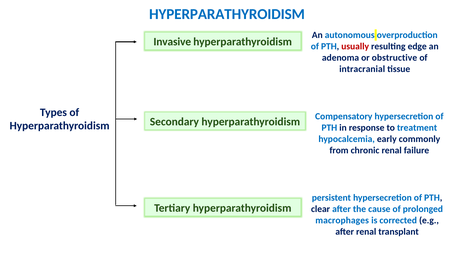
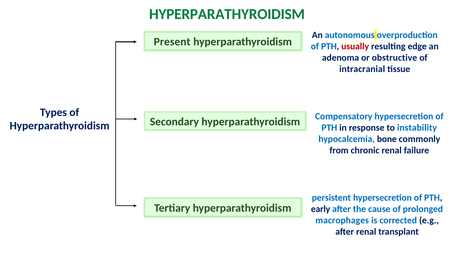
HYPERPARATHYROIDISM colour: blue -> green (227, 14)
Invasive: Invasive -> Present (172, 42)
treatment: treatment -> instability (417, 128)
early: early -> bone (387, 139)
clear: clear -> early (321, 209)
